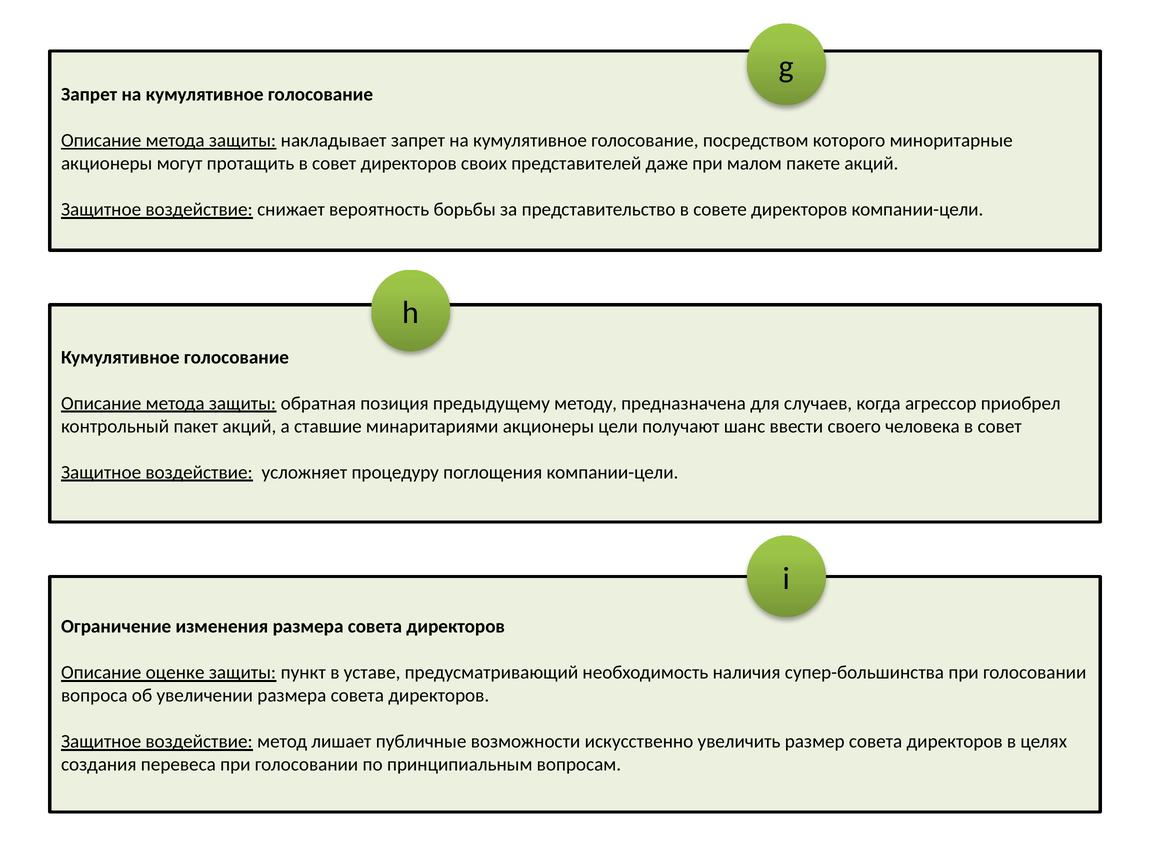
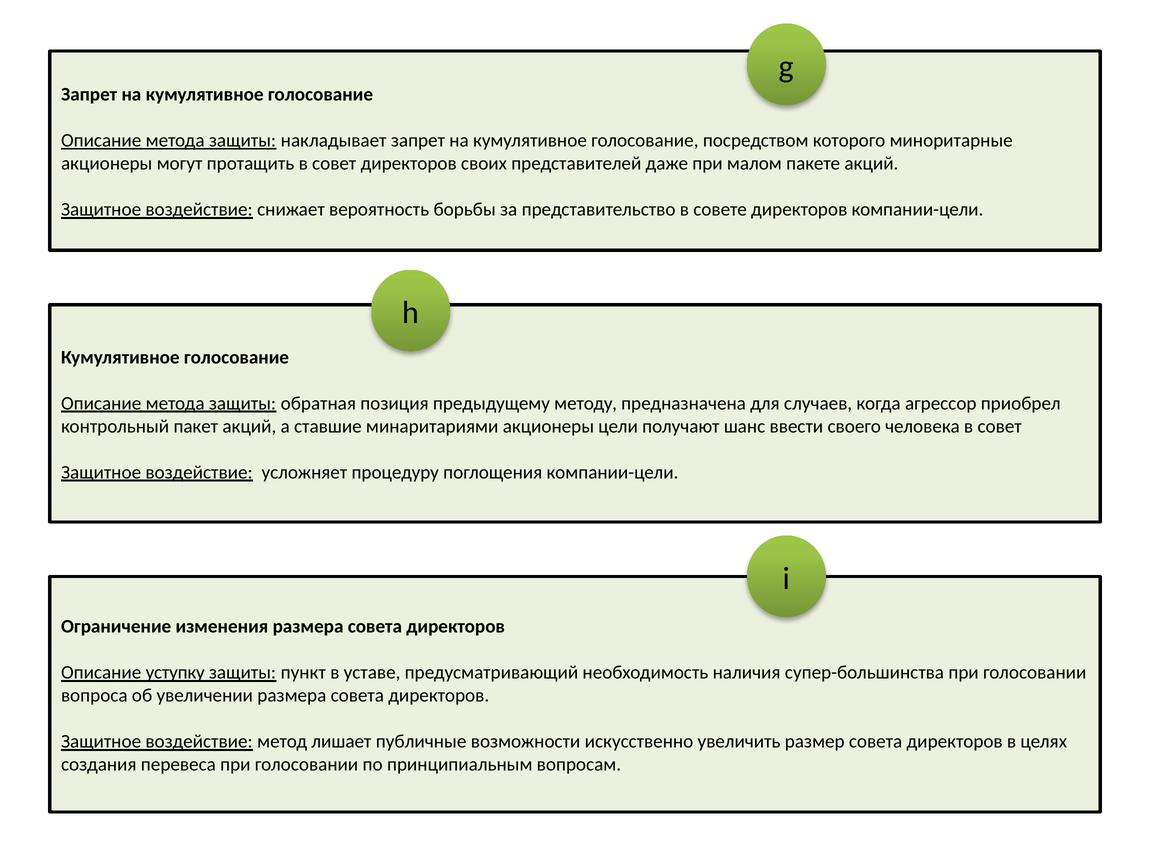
оценке: оценке -> уступку (175, 672)
